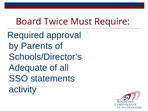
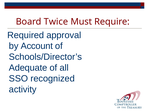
Parents: Parents -> Account (37, 46)
statements: statements -> recognized (53, 79)
